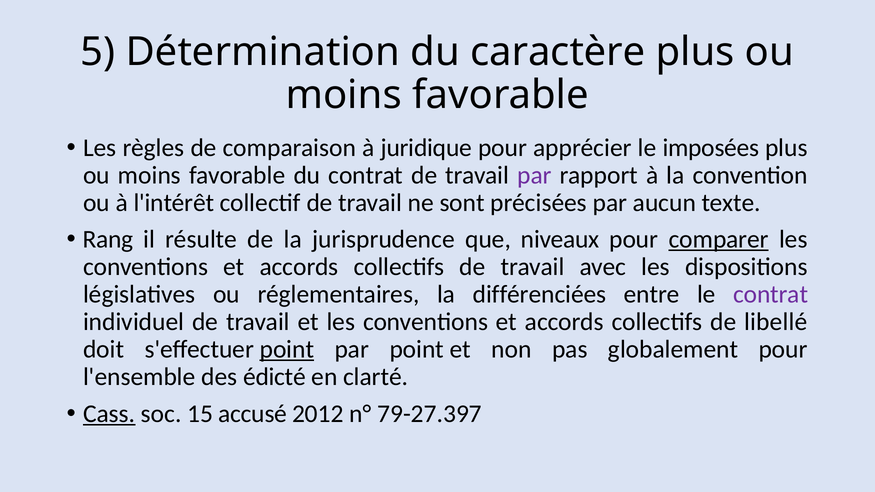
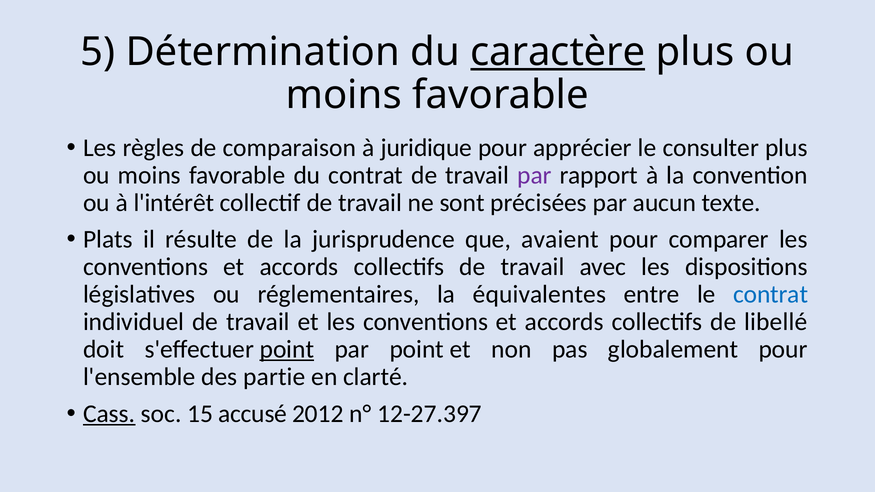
caractère underline: none -> present (558, 52)
imposées: imposées -> consulter (711, 148)
Rang: Rang -> Plats (108, 240)
niveaux: niveaux -> avaient (560, 240)
comparer underline: present -> none (719, 240)
différenciées: différenciées -> équivalentes (539, 295)
contrat colour: purple -> blue (771, 295)
édicté: édicté -> partie (274, 377)
79-27.397: 79-27.397 -> 12-27.397 (430, 414)
